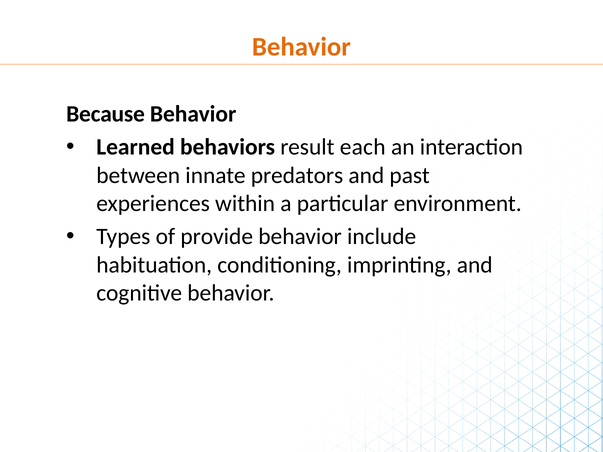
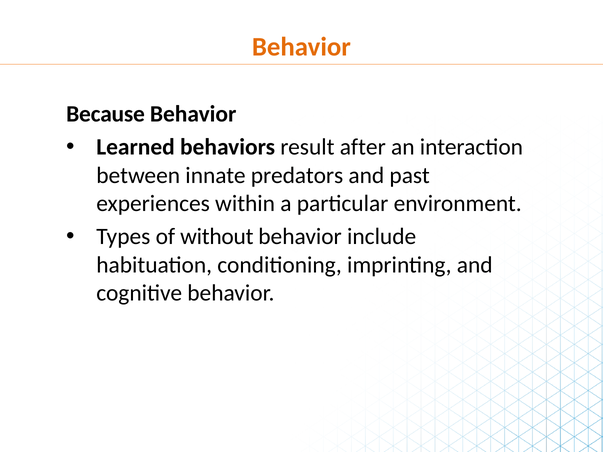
each: each -> after (363, 147)
provide: provide -> without (217, 237)
